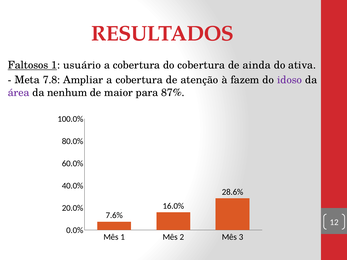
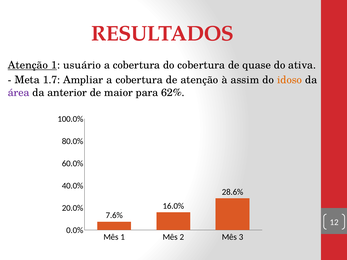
Faltosos: Faltosos -> Atenção (28, 65)
ainda: ainda -> quase (257, 65)
7.8: 7.8 -> 1.7 (51, 80)
fazem: fazem -> assim (245, 80)
idoso colour: purple -> orange (290, 80)
nenhum: nenhum -> anterior (67, 93)
87%: 87% -> 62% (173, 93)
